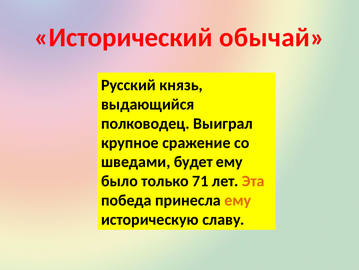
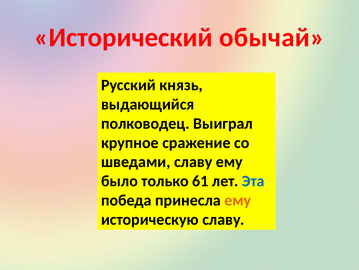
шведами будет: будет -> славу (193, 161)
71: 71 -> 61 (200, 181)
Эта colour: orange -> blue (253, 181)
